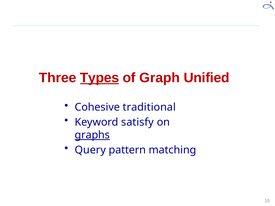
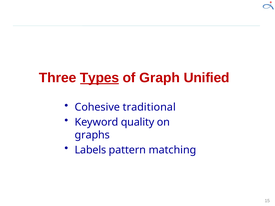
satisfy: satisfy -> quality (138, 122)
graphs underline: present -> none (92, 135)
Query: Query -> Labels (90, 150)
